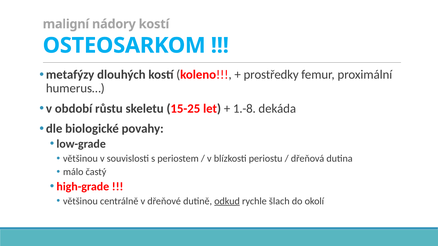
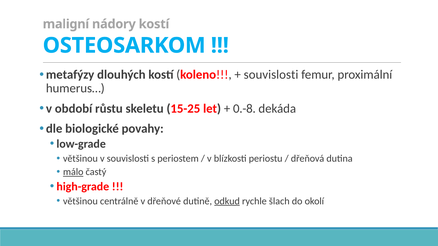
prostředky: prostředky -> souvislosti (271, 75)
1.-8: 1.-8 -> 0.-8 (244, 109)
málo underline: none -> present (73, 172)
